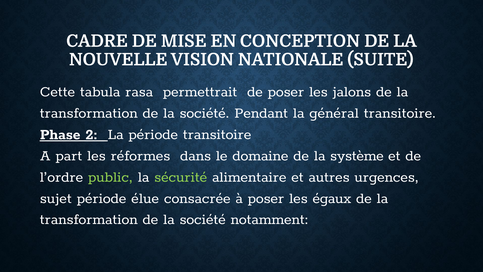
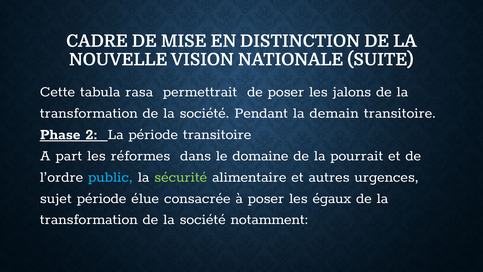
CONCEPTION: CONCEPTION -> DISTINCTION (300, 41)
général: général -> demain (334, 112)
système: système -> pourrait (357, 155)
public colour: light green -> light blue (110, 176)
